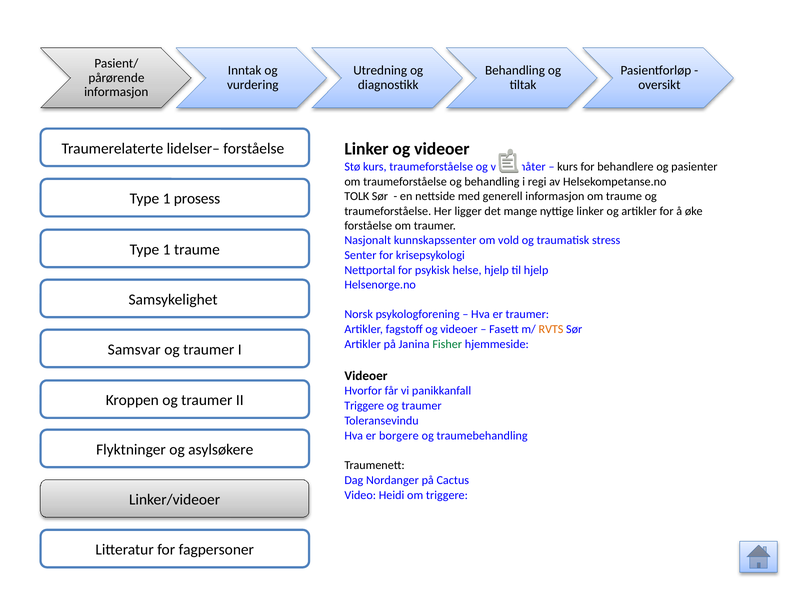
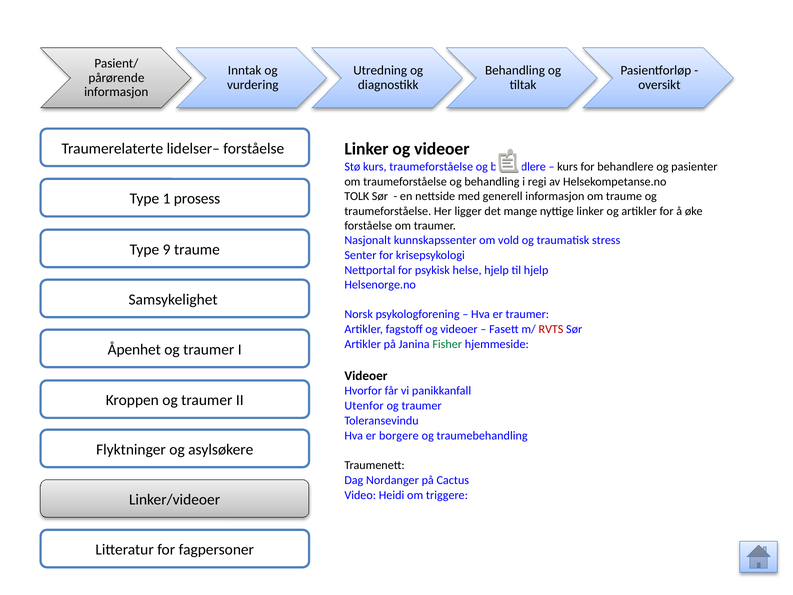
og væremåter: væremåter -> behandlere (518, 167)
1: 1 -> 9 (167, 249)
RVTS colour: orange -> red (551, 329)
Samsvar: Samsvar -> Åpenhet (134, 349)
Triggere: Triggere -> Utenfor (364, 406)
